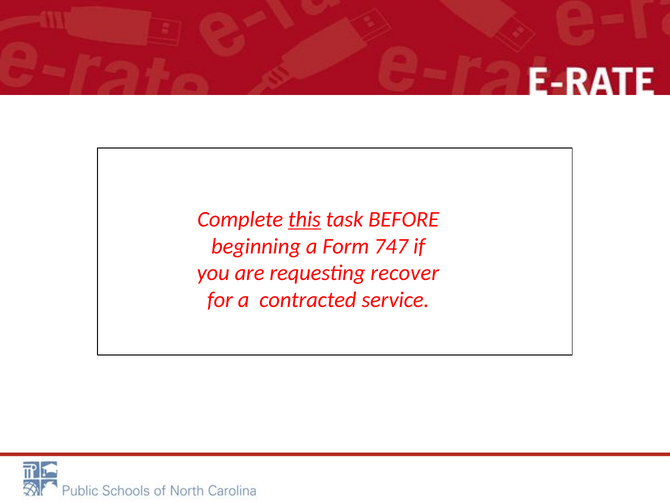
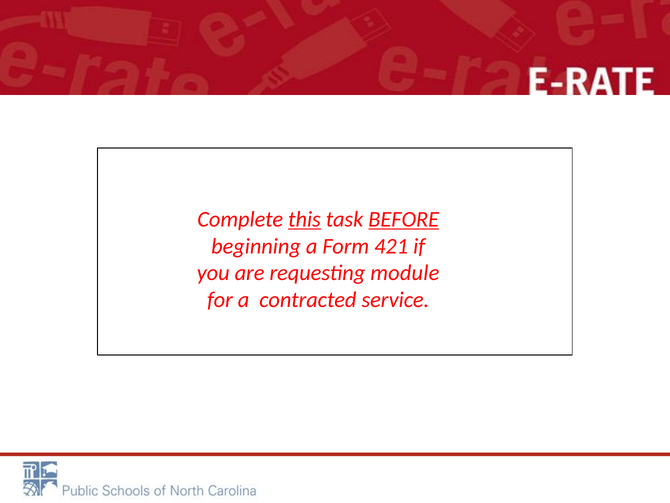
BEFORE underline: none -> present (404, 219)
747: 747 -> 421 (391, 246)
recover: recover -> module (405, 273)
